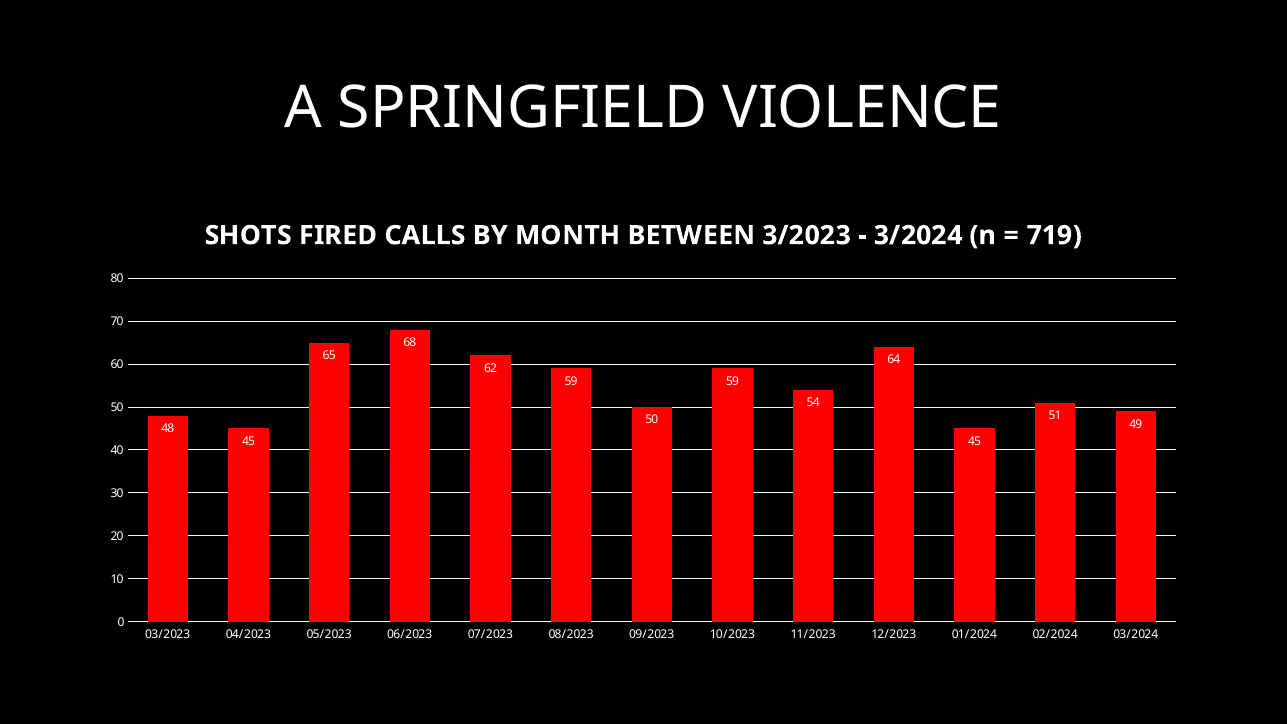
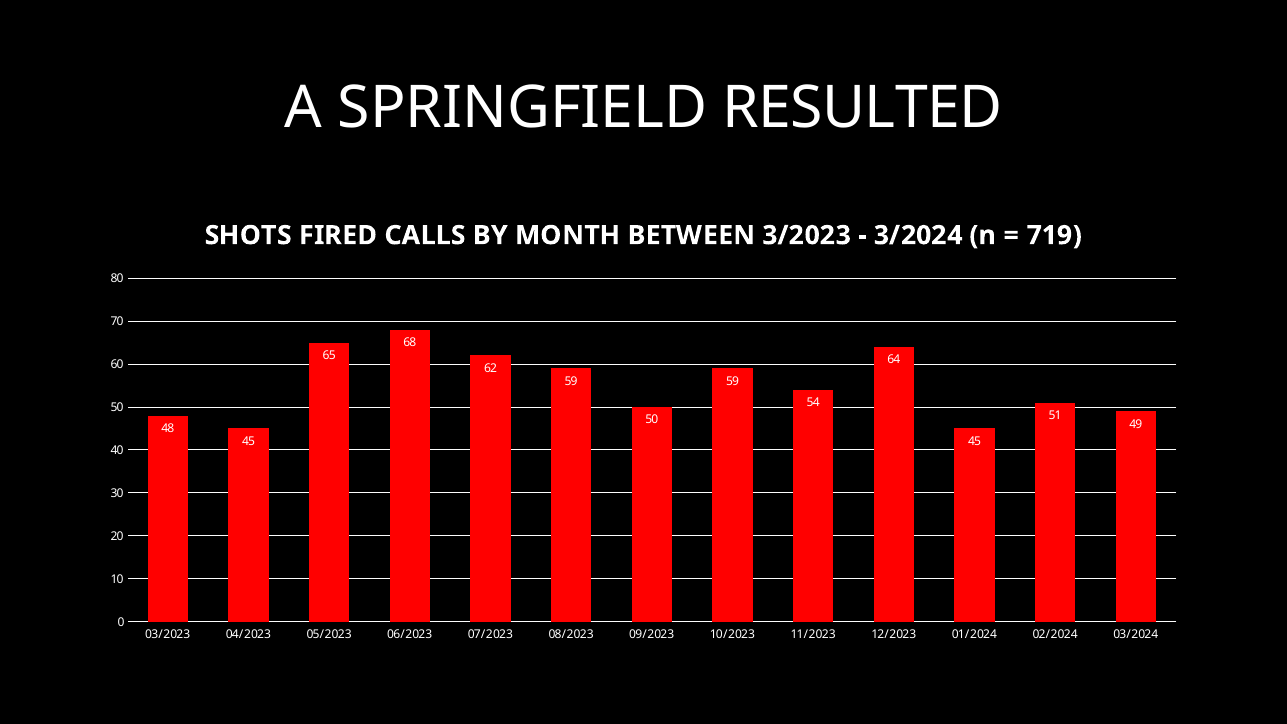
VIOLENCE: VIOLENCE -> RESULTED (863, 108)
